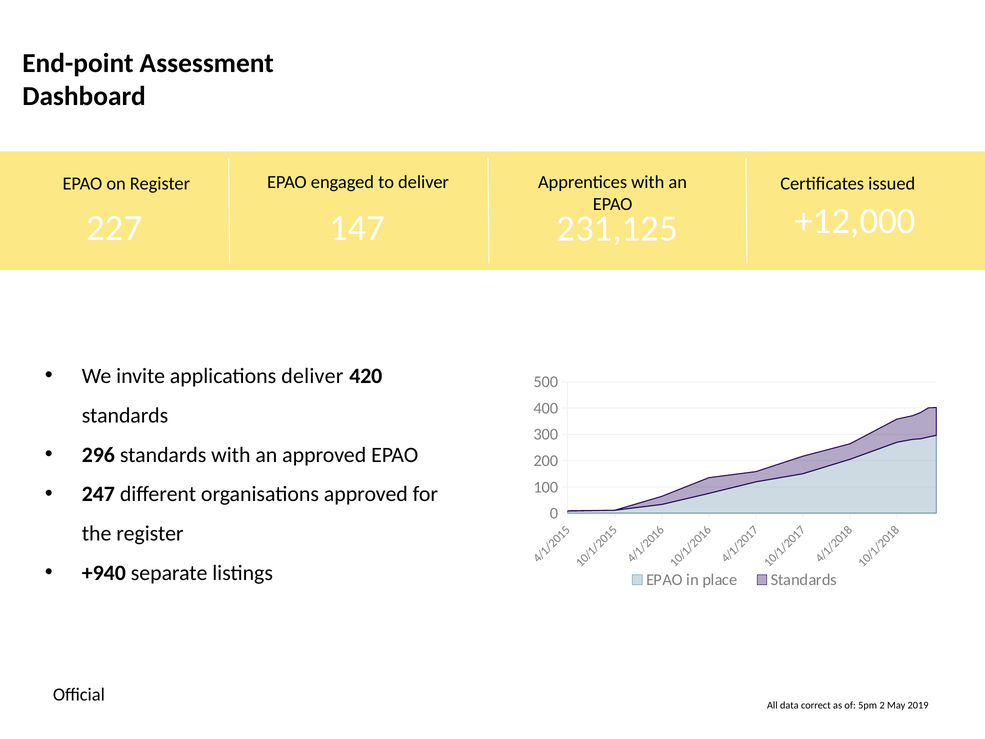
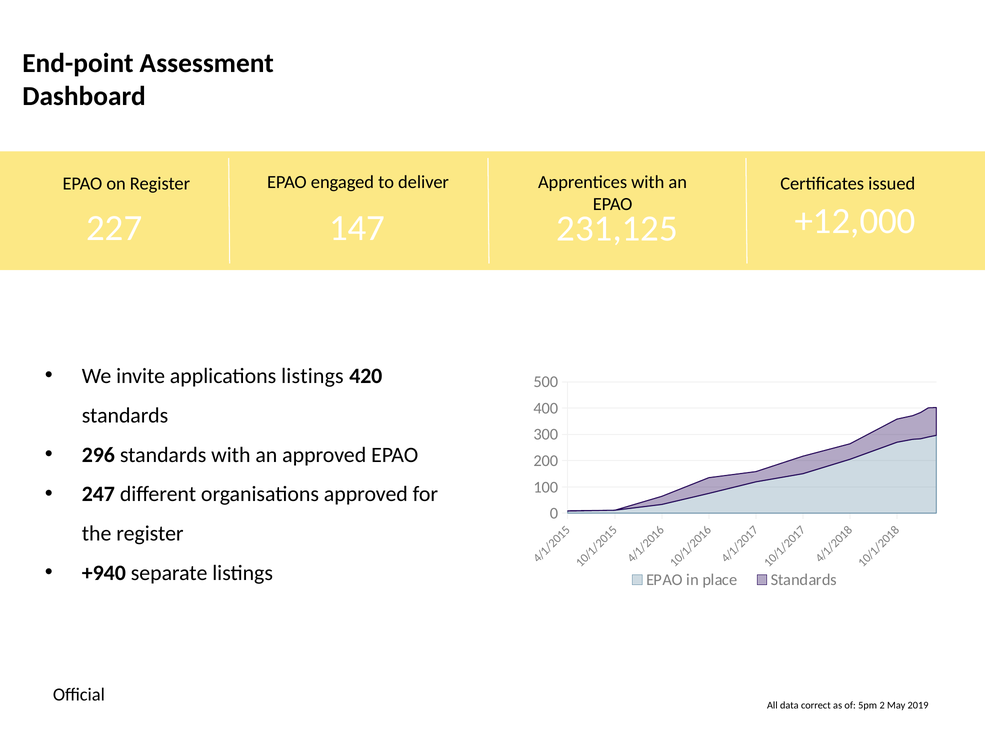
applications deliver: deliver -> listings (312, 376)
